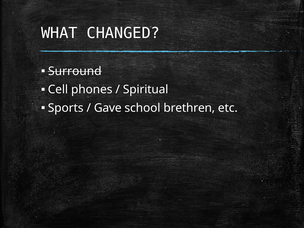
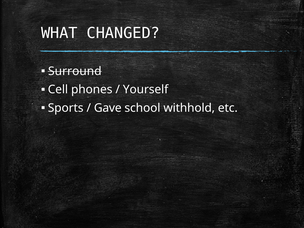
Spiritual: Spiritual -> Yourself (146, 90)
brethren: brethren -> withhold (189, 108)
